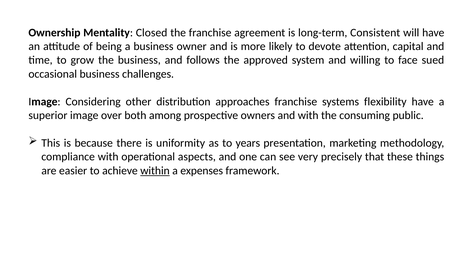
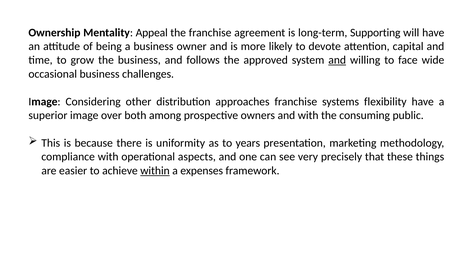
Closed: Closed -> Appeal (152, 33)
Consistent: Consistent -> Supporting (375, 33)
and underline: none -> present (337, 60)
sued: sued -> wide (433, 60)
